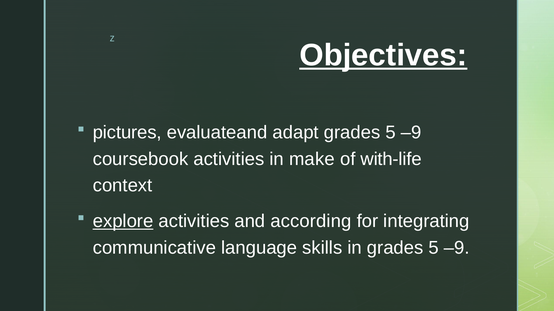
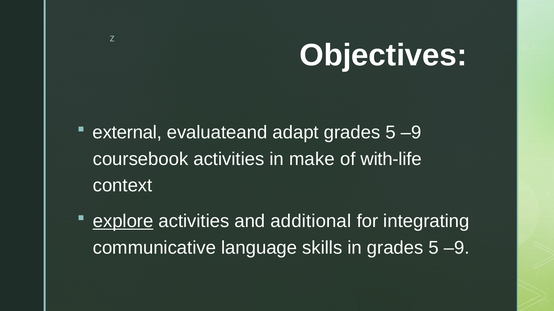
Objectives underline: present -> none (383, 55)
pictures: pictures -> external (127, 133)
according: according -> additional (311, 222)
